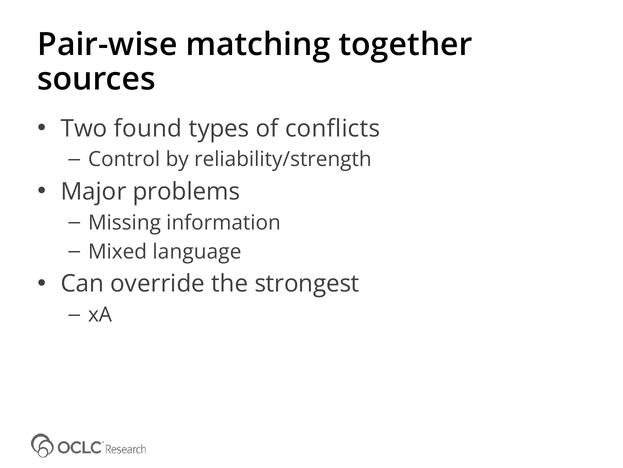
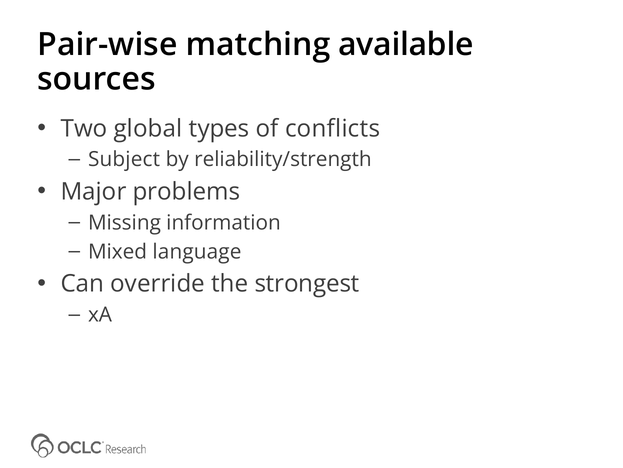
together: together -> available (406, 45)
found: found -> global (148, 128)
Control: Control -> Subject (124, 159)
